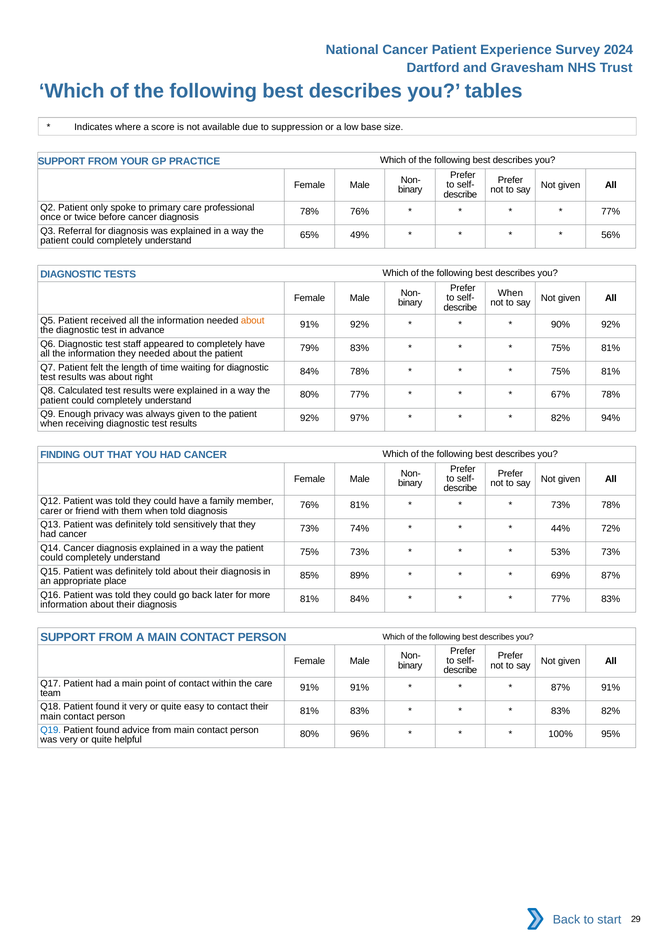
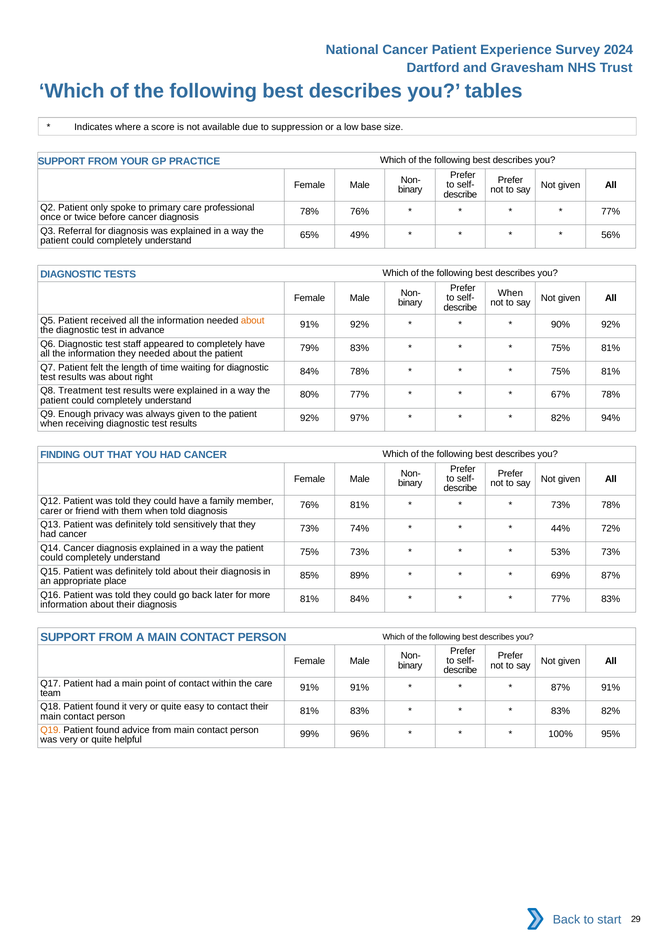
Calculated: Calculated -> Treatment (80, 391)
Q19 colour: blue -> orange (51, 731)
80%: 80% -> 99% (310, 735)
